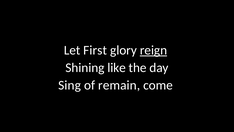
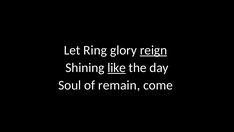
First: First -> Ring (95, 50)
like underline: none -> present (117, 68)
Sing: Sing -> Soul (70, 85)
